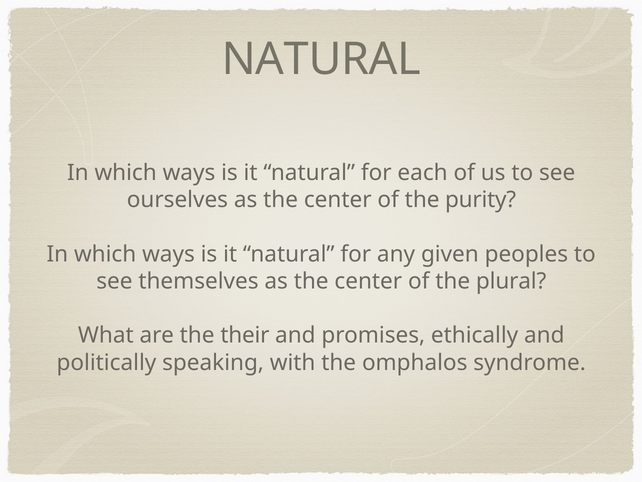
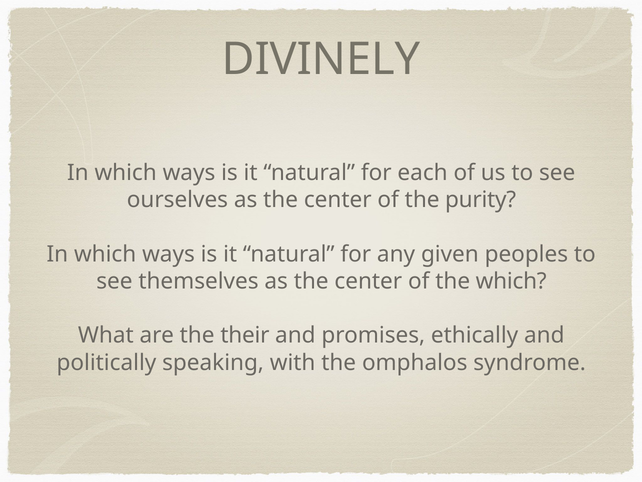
NATURAL: NATURAL -> DIVINELY (321, 59)
the plural: plural -> which (511, 281)
